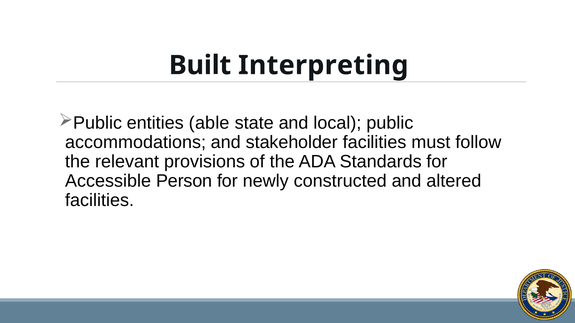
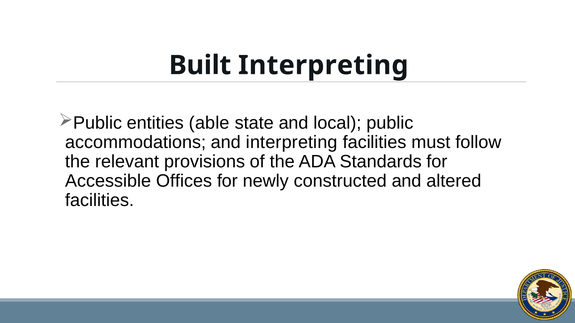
and stakeholder: stakeholder -> interpreting (292, 142)
Person: Person -> Offices (184, 181)
